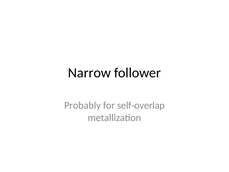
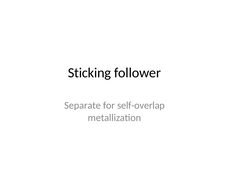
Narrow: Narrow -> Sticking (89, 73)
Probably: Probably -> Separate (83, 105)
